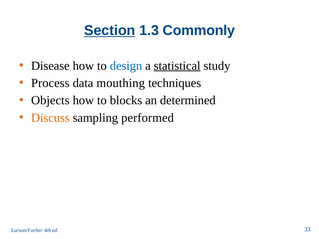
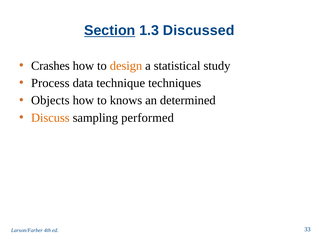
Commonly: Commonly -> Discussed (199, 30)
Disease: Disease -> Crashes (50, 66)
design colour: blue -> orange (126, 66)
statistical underline: present -> none (177, 66)
mouthing: mouthing -> technique (121, 83)
blocks: blocks -> knows (126, 100)
